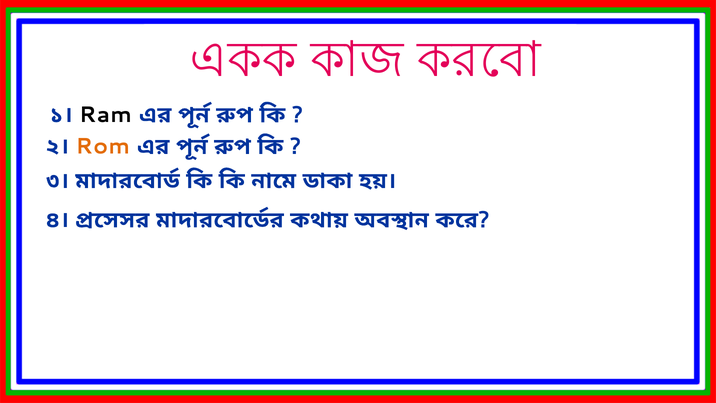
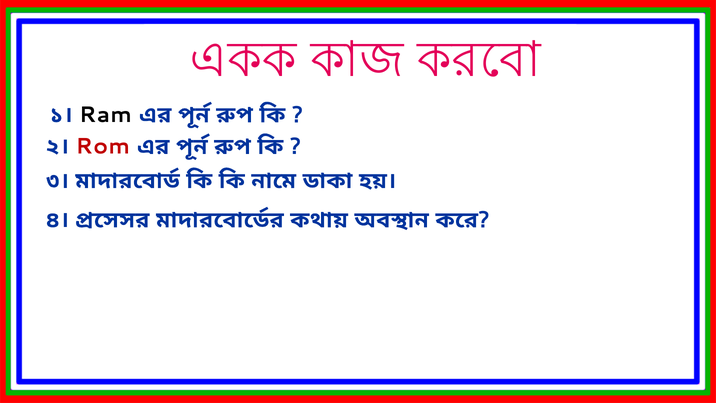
Rom colour: orange -> red (103, 147)
